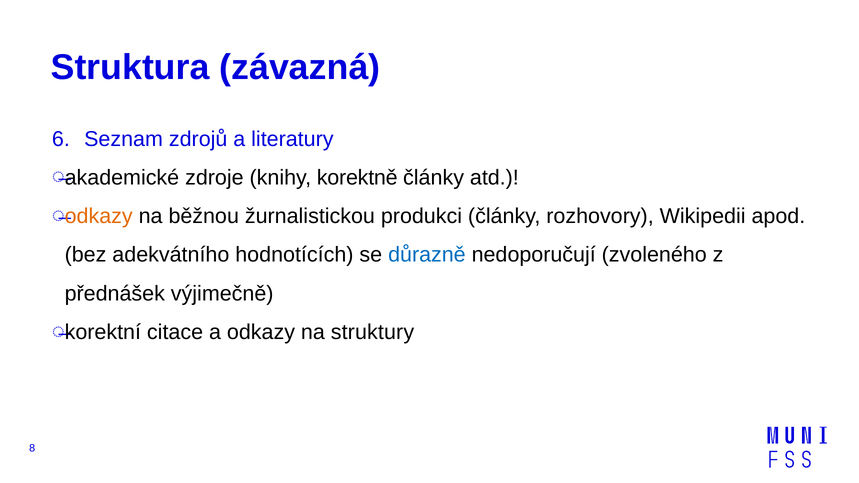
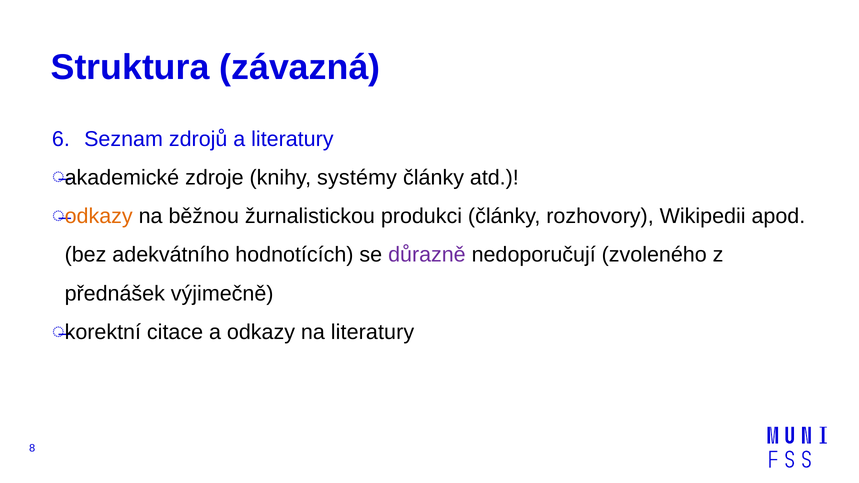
korektně: korektně -> systémy (357, 178)
důrazně colour: blue -> purple (427, 255)
na struktury: struktury -> literatury (372, 332)
